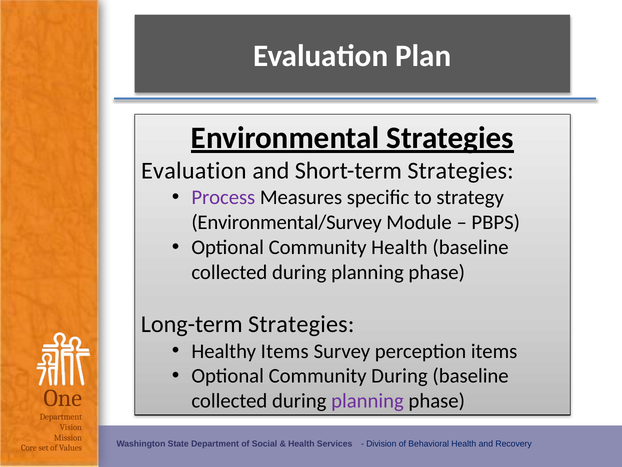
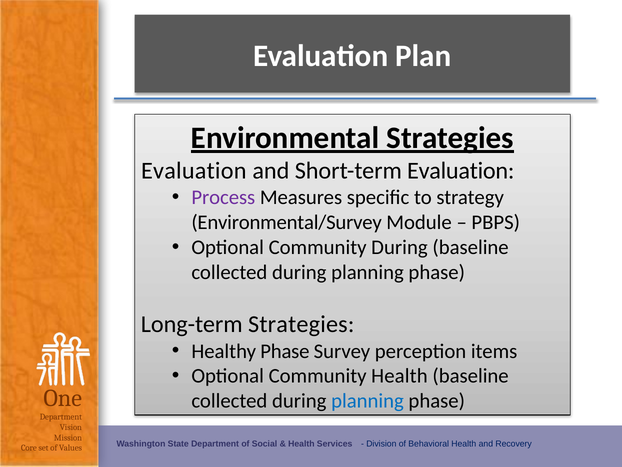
Short-term Strategies: Strategies -> Evaluation (461, 171)
Community Health: Health -> During (399, 247)
Healthy Items: Items -> Phase (285, 351)
Community During: During -> Health (399, 376)
planning colour: purple -> blue (367, 401)
